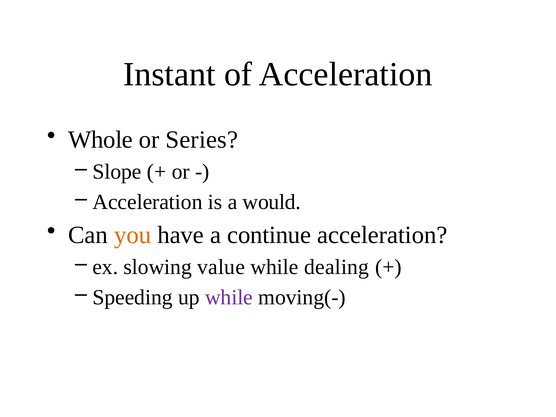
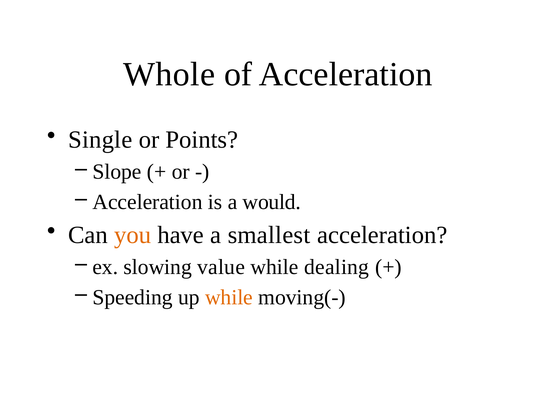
Instant: Instant -> Whole (169, 74)
Whole: Whole -> Single (100, 140)
Series: Series -> Points (202, 140)
continue: continue -> smallest (269, 235)
while colour: purple -> orange (229, 297)
